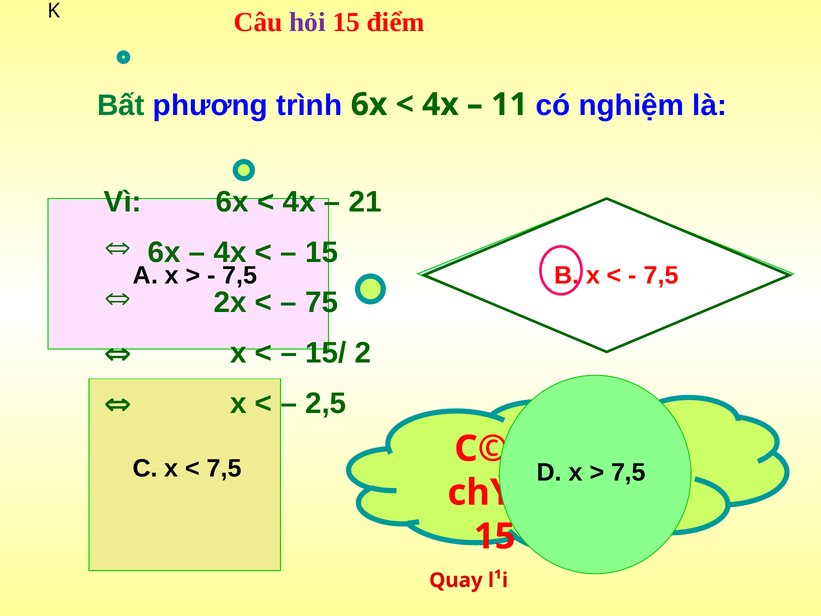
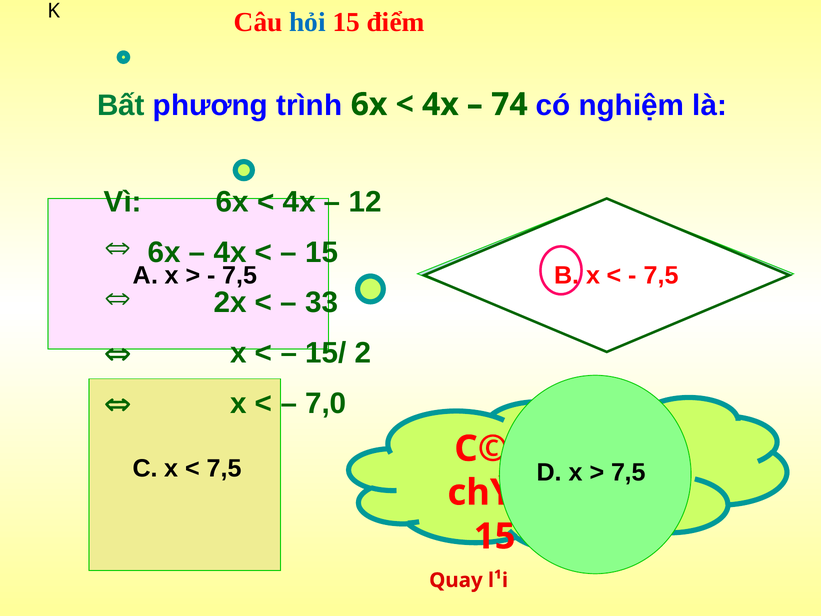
hỏi colour: purple -> blue (307, 22)
11: 11 -> 74 (509, 104)
21: 21 -> 12 (365, 202)
75: 75 -> 33 (322, 303)
2,5: 2,5 -> 7,0 (326, 403)
